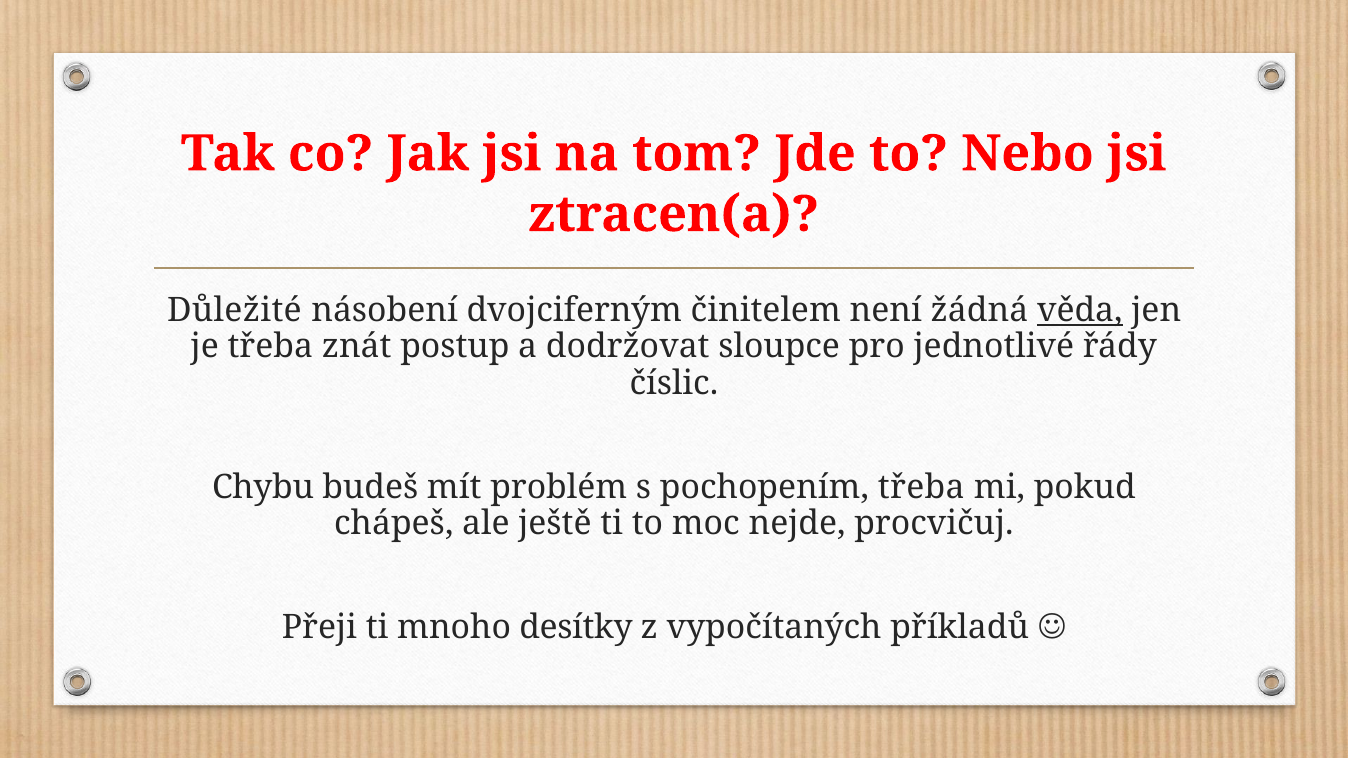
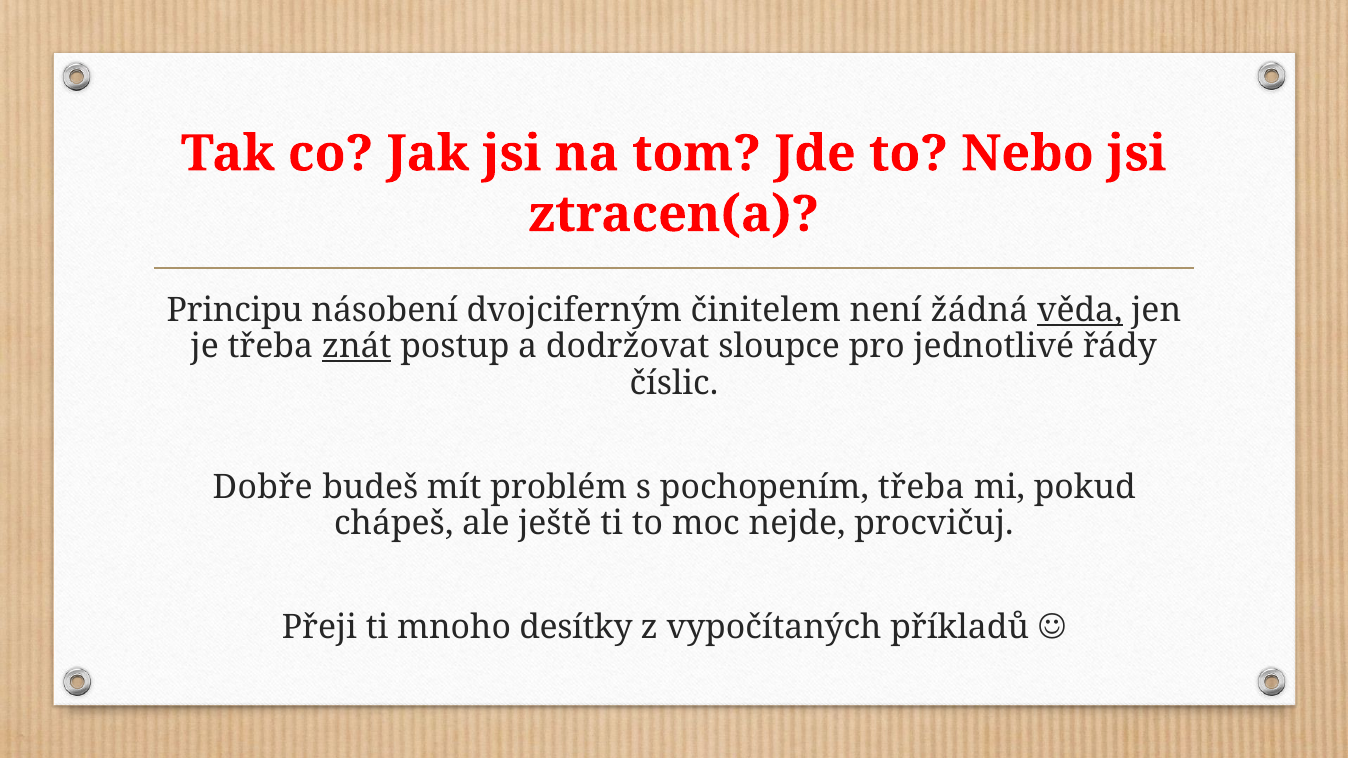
Důležité: Důležité -> Principu (235, 310)
znát underline: none -> present (357, 347)
Chybu: Chybu -> Dobře (263, 487)
